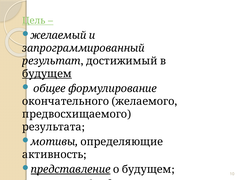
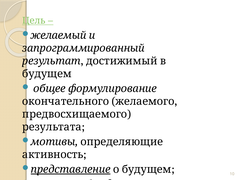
будущем underline: present -> none (47, 74)
